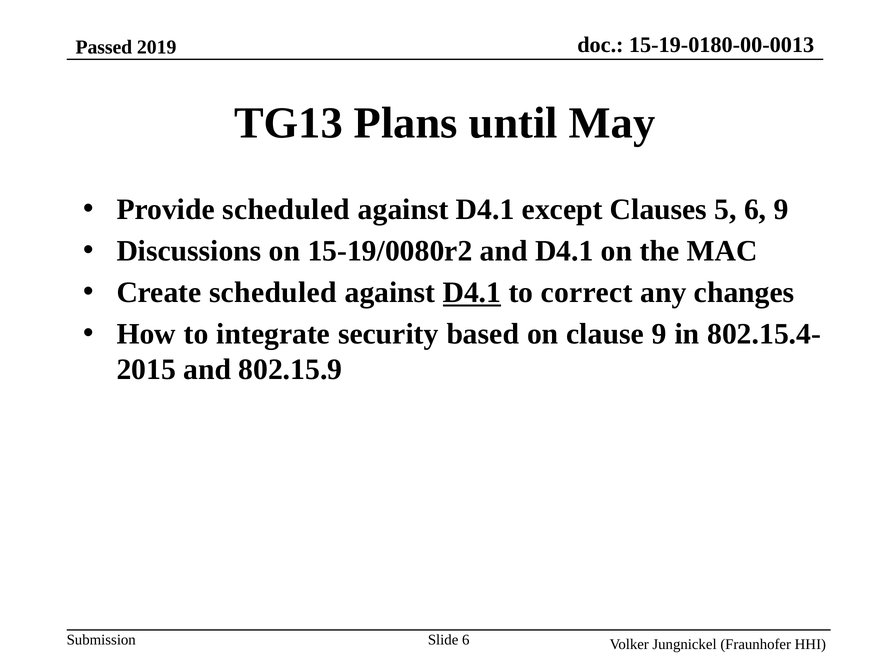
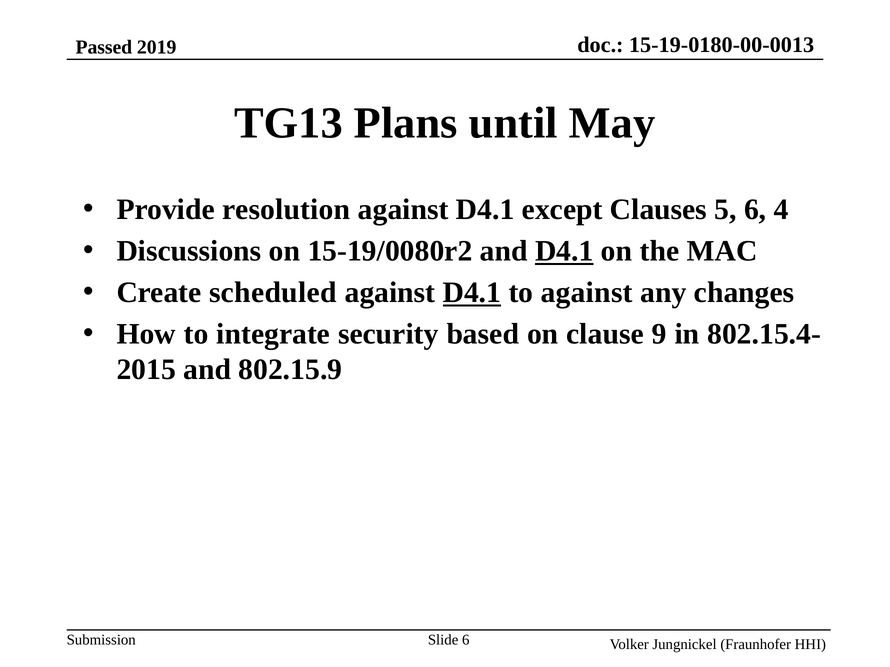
Provide scheduled: scheduled -> resolution (286, 210)
6 9: 9 -> 4 (781, 210)
D4.1 underline: none -> present (564, 251)
to correct: correct -> against (587, 293)
